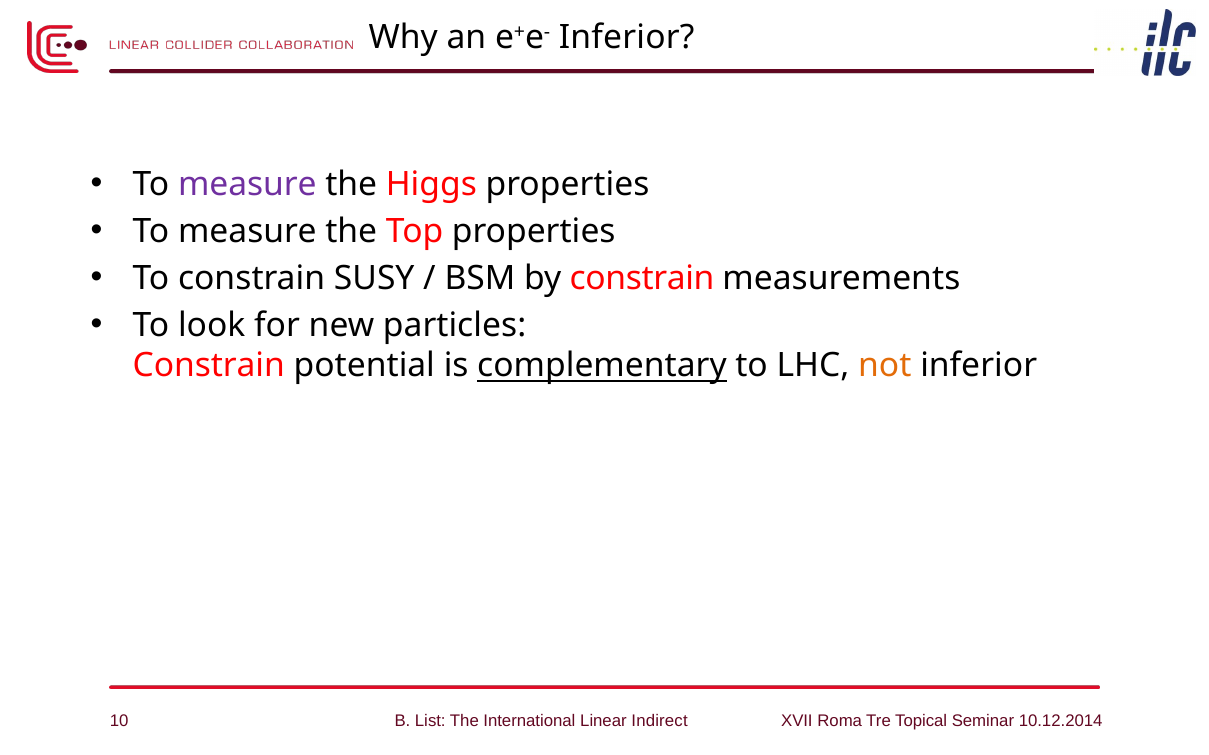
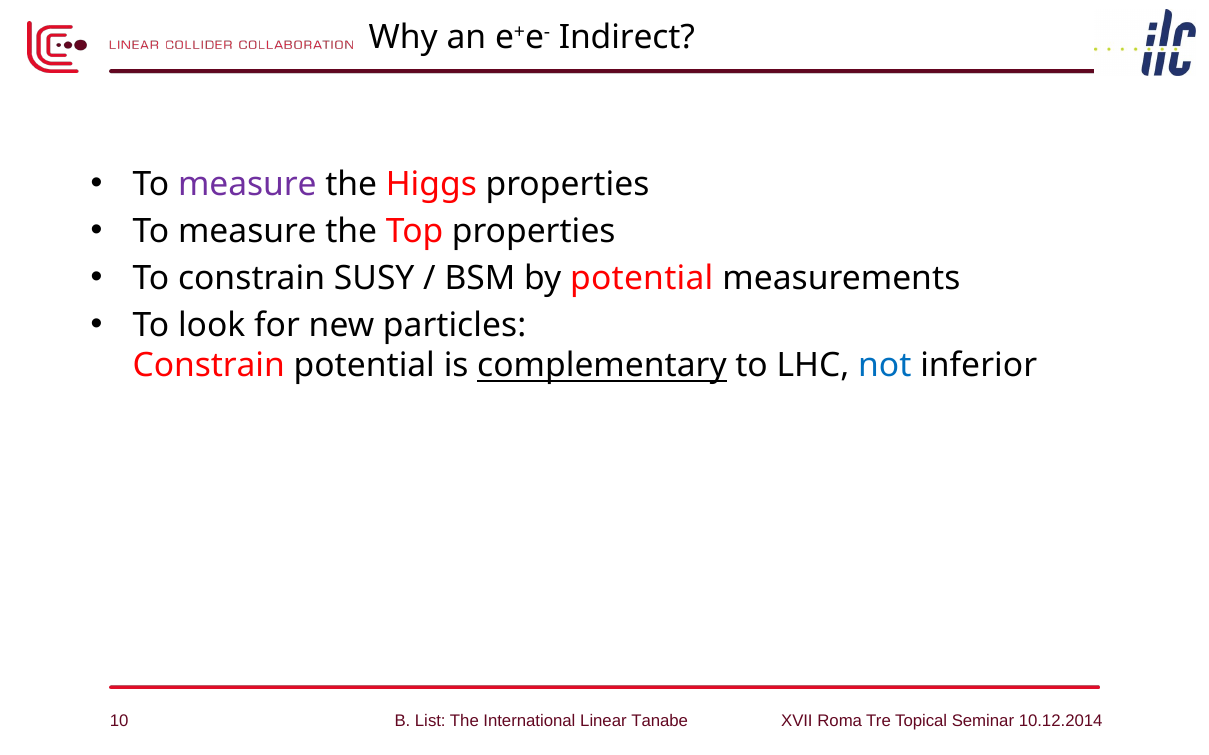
e+e- Inferior: Inferior -> Indirect (627, 38)
by constrain: constrain -> potential (642, 278)
not colour: orange -> blue (885, 366)
Indirect: Indirect -> Tanabe (660, 722)
